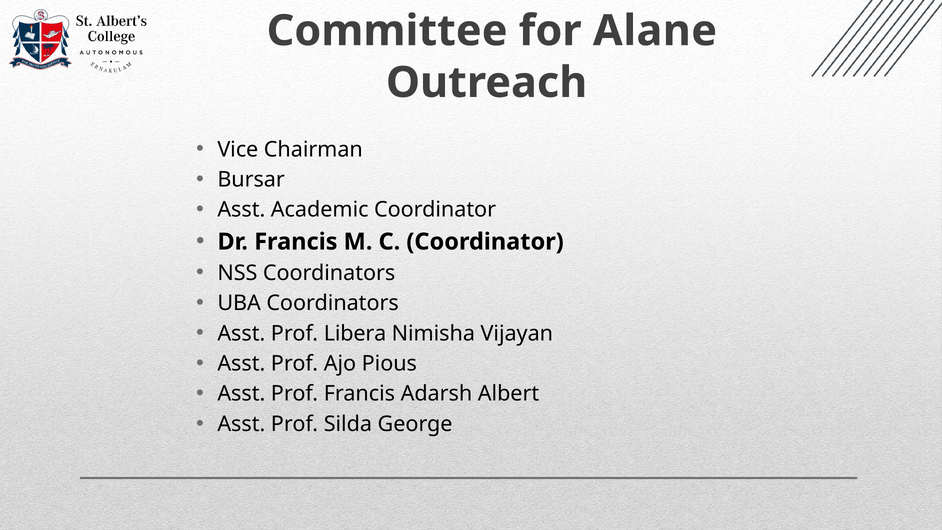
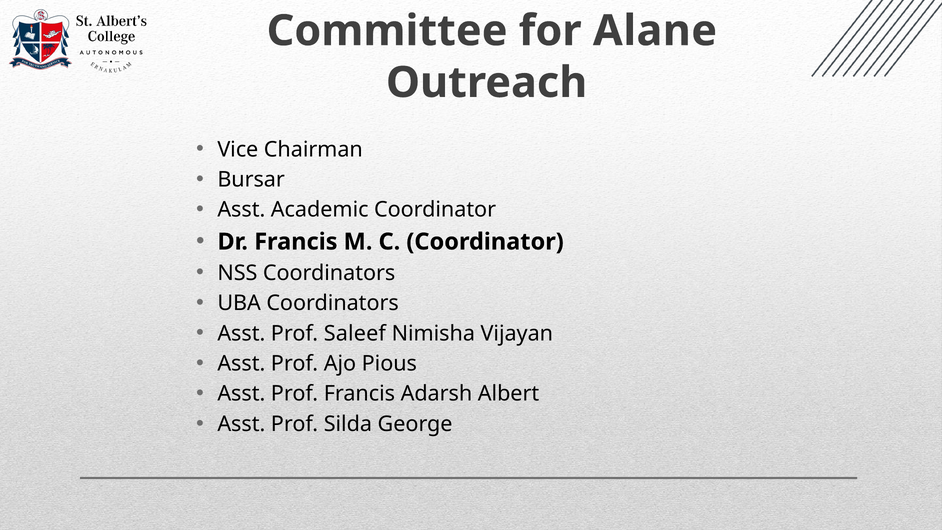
Libera: Libera -> Saleef (355, 333)
